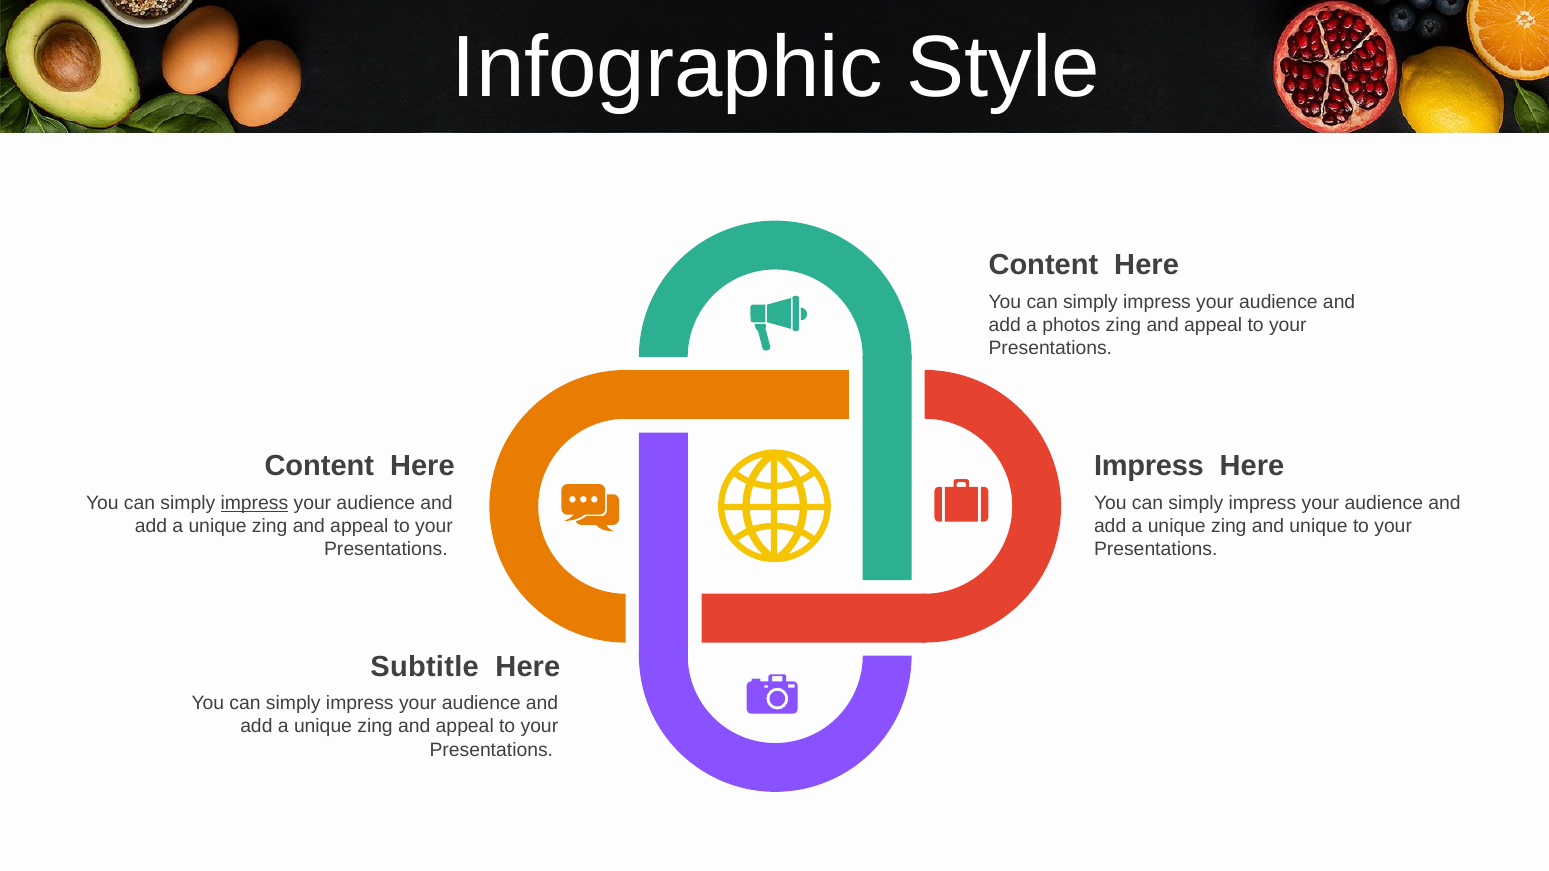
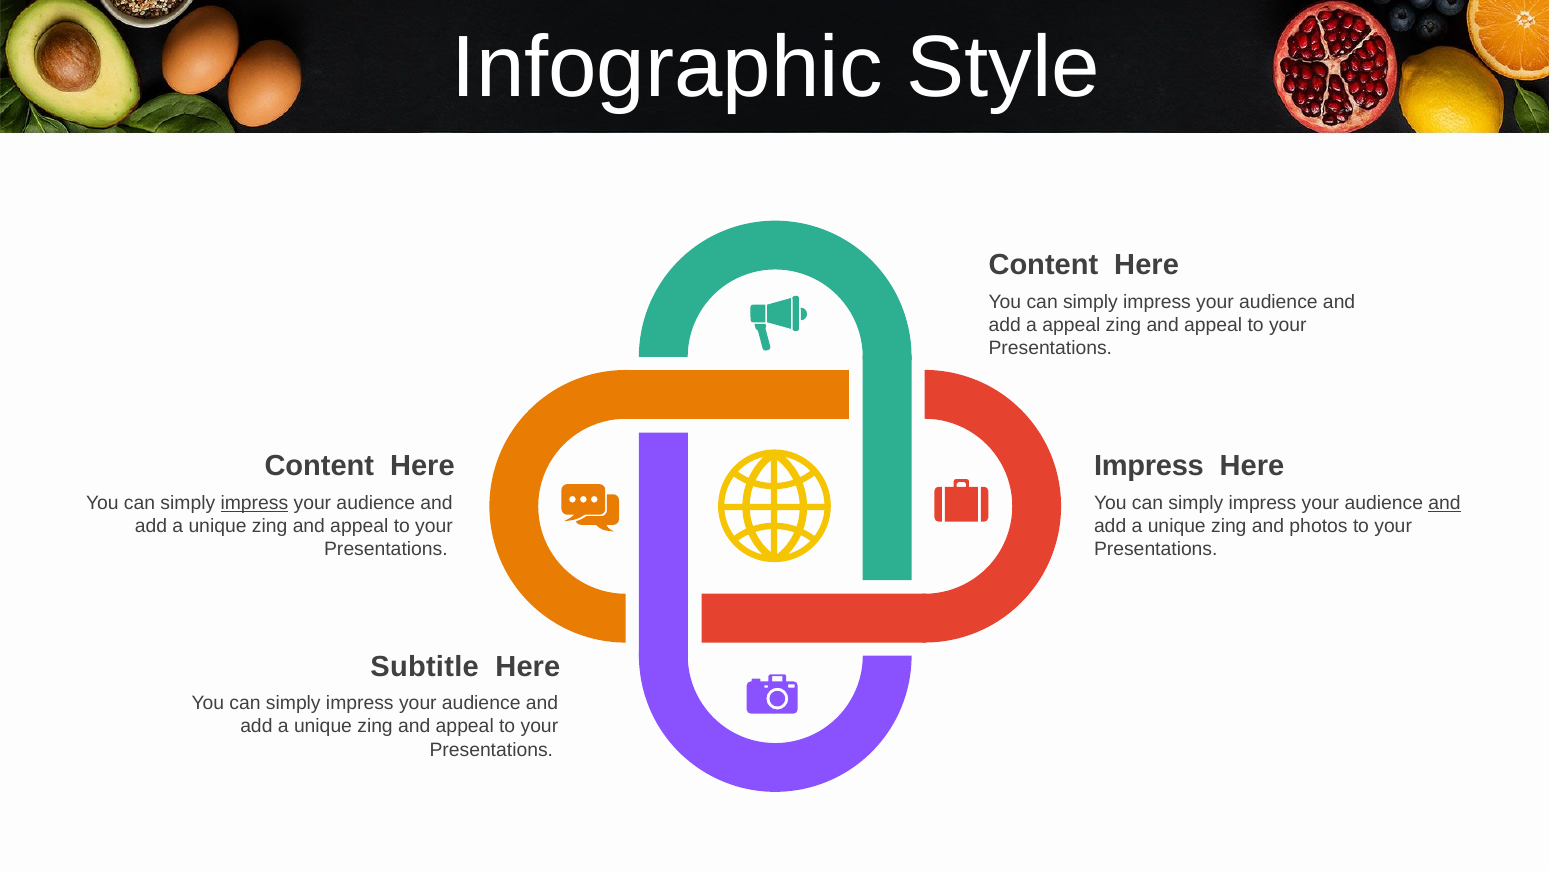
a photos: photos -> appeal (1071, 325)
and underline: none -> present (1445, 503)
and unique: unique -> photos (1319, 526)
